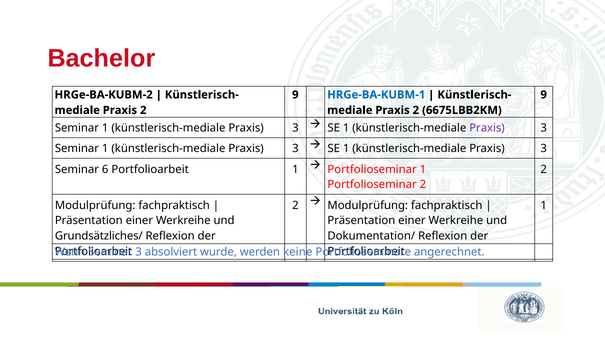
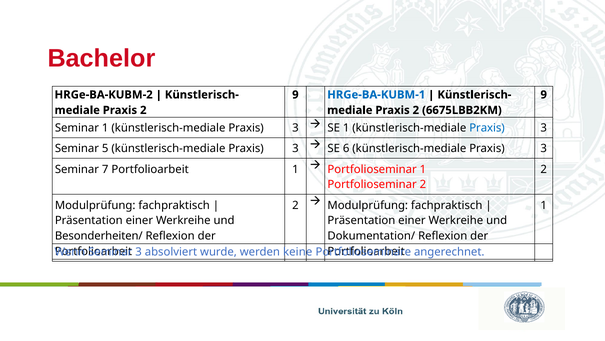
Praxis colour: purple -> blue (487, 128)
1: 1 -> 5 (105, 148)
1: 1 -> 6 (346, 148)
6: 6 -> 7 (105, 169)
Grundsätzliches/: Grundsätzliches/ -> Besonderheiten/ (99, 236)
